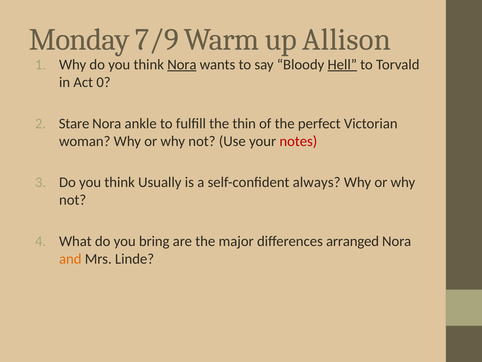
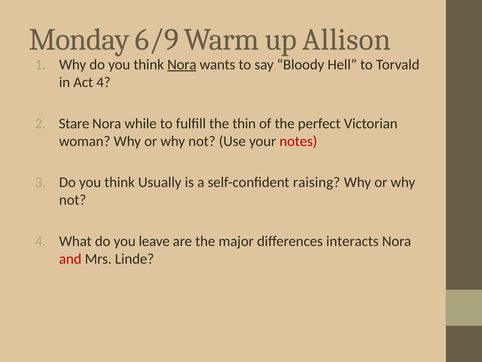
7/9: 7/9 -> 6/9 (157, 39)
Hell underline: present -> none (342, 64)
Act 0: 0 -> 4 (104, 82)
ankle: ankle -> while (141, 123)
always: always -> raising (317, 182)
bring: bring -> leave (154, 241)
arranged: arranged -> interacts (352, 241)
and colour: orange -> red (70, 259)
